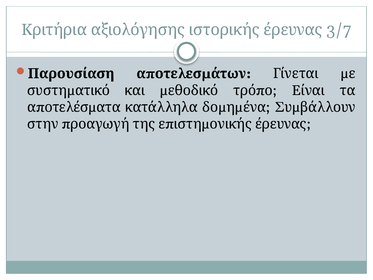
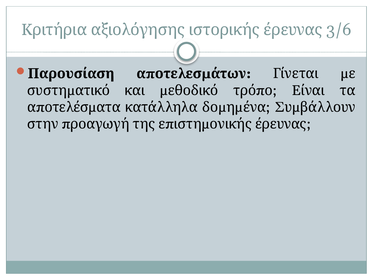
3/7: 3/7 -> 3/6 (339, 30)
